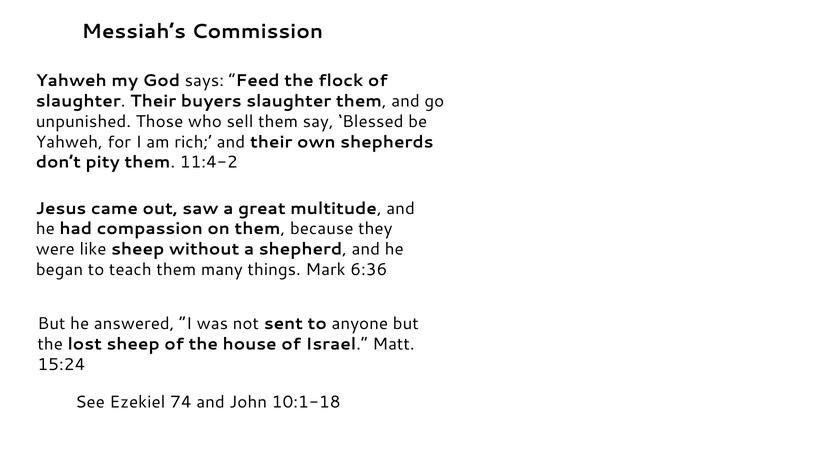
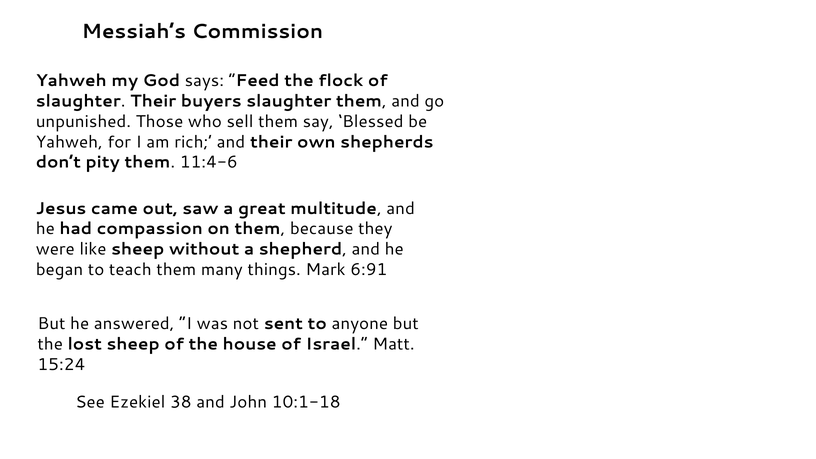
11:4-2: 11:4-2 -> 11:4-6 (209, 162)
6:36: 6:36 -> 6:91 (369, 270)
74: 74 -> 38 (181, 402)
